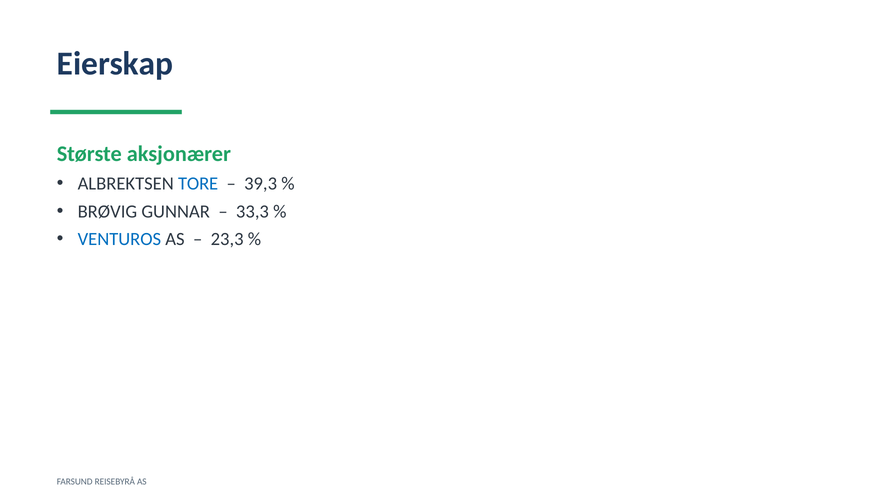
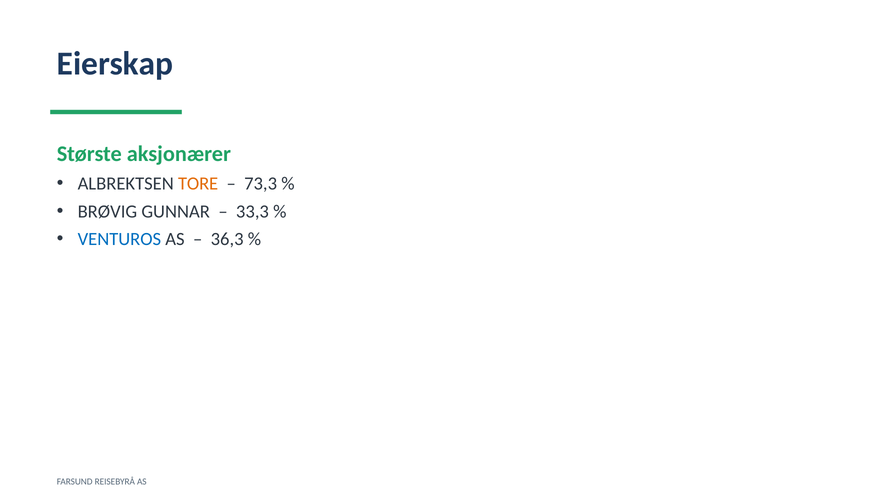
TORE colour: blue -> orange (198, 183)
39,3: 39,3 -> 73,3 (261, 183)
23,3: 23,3 -> 36,3 (227, 239)
